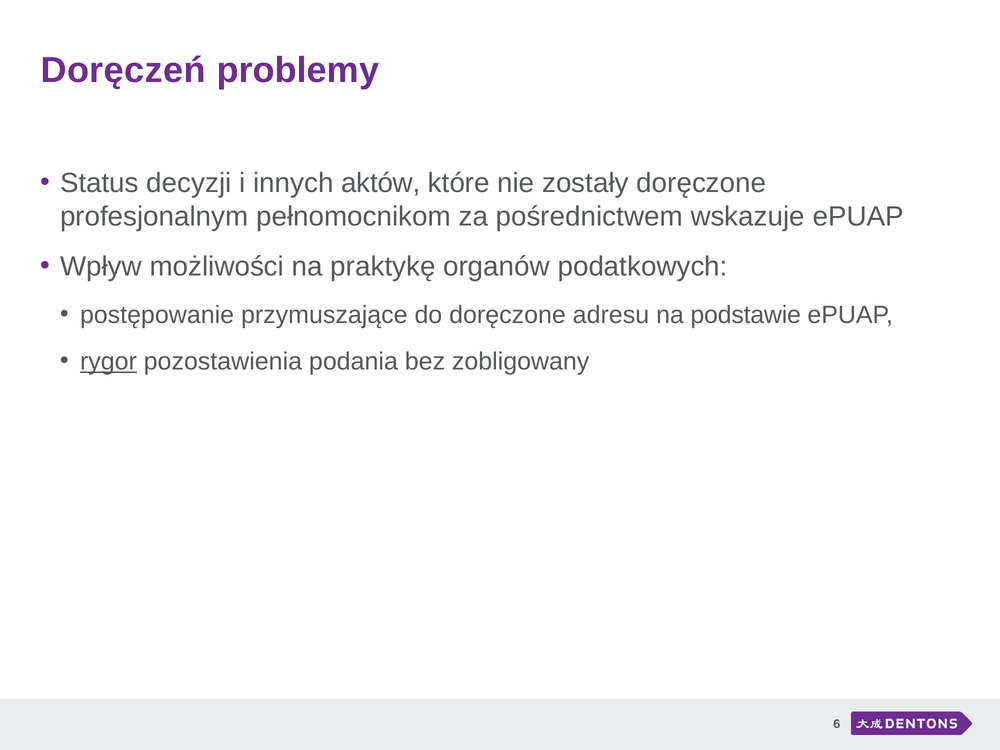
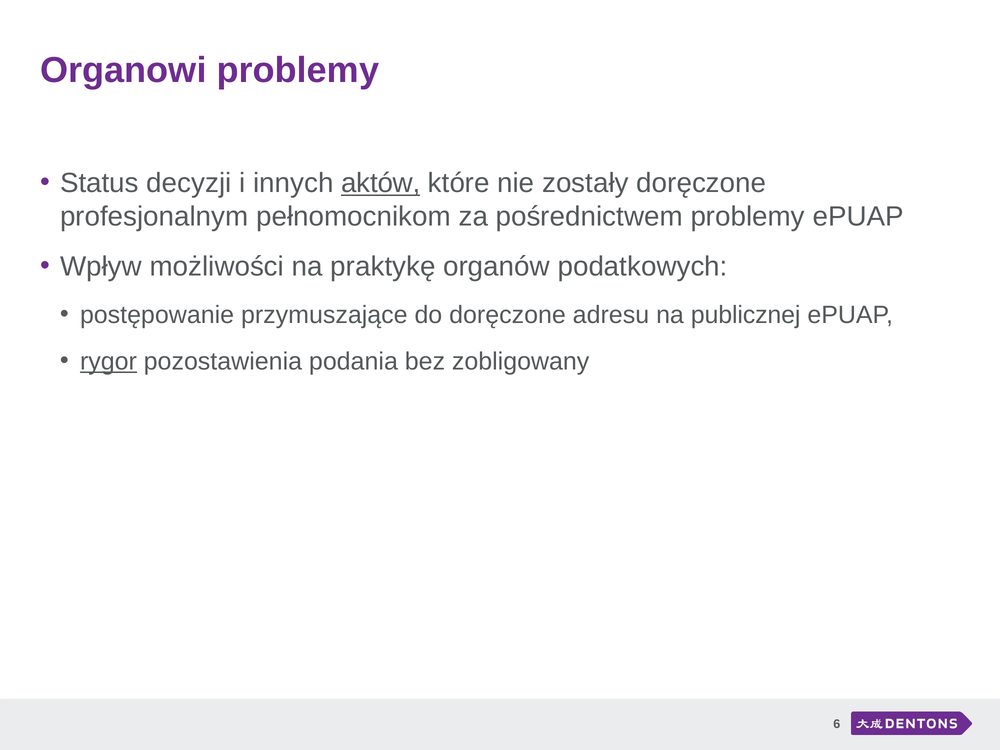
Doręczeń: Doręczeń -> Organowi (123, 70)
aktów underline: none -> present (381, 183)
pośrednictwem wskazuje: wskazuje -> problemy (748, 217)
podstawie: podstawie -> publicznej (746, 315)
